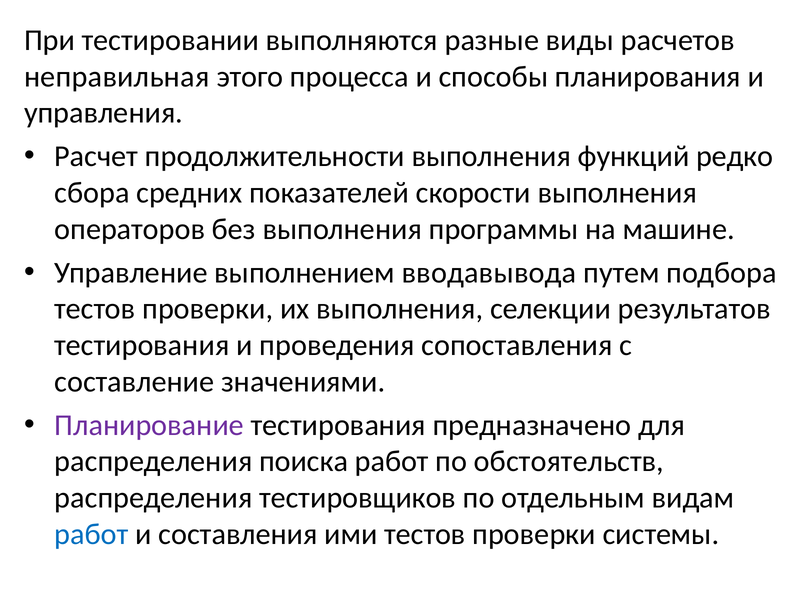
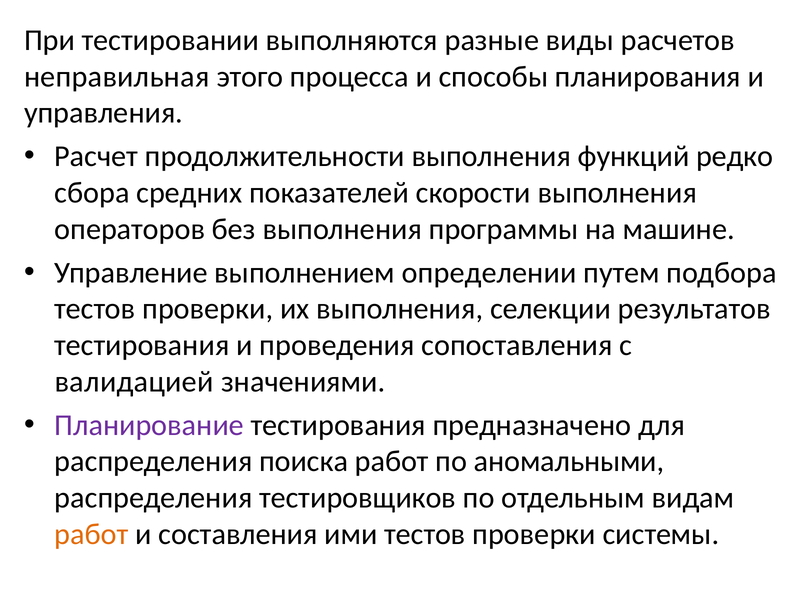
вводавывода: вводавывода -> определении (489, 273)
составление: составление -> валидацией (134, 382)
обстоятельств: обстоятельств -> аномальными (569, 462)
работ colour: blue -> orange (91, 534)
